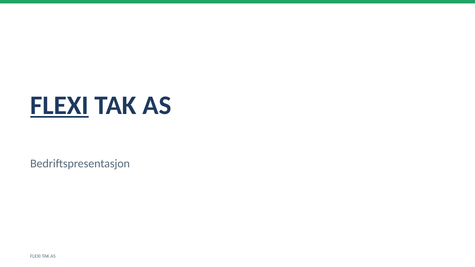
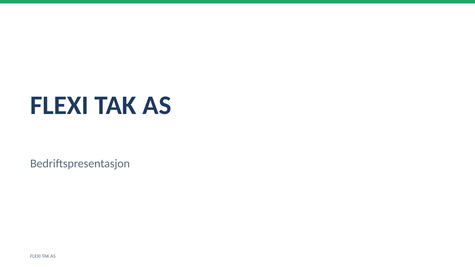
FLEXI underline: present -> none (59, 105)
